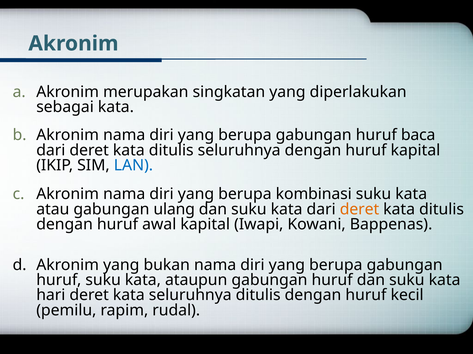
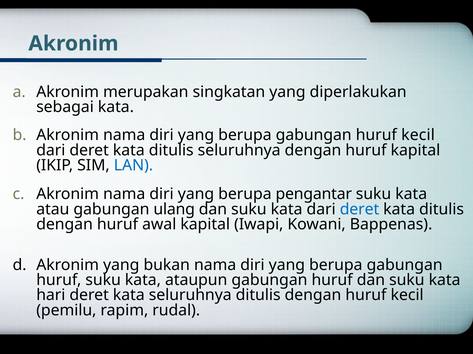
gabungan huruf baca: baca -> kecil (418, 135)
kombinasi: kombinasi -> pengantar (314, 195)
deret colour: orange -> blue (359, 210)
